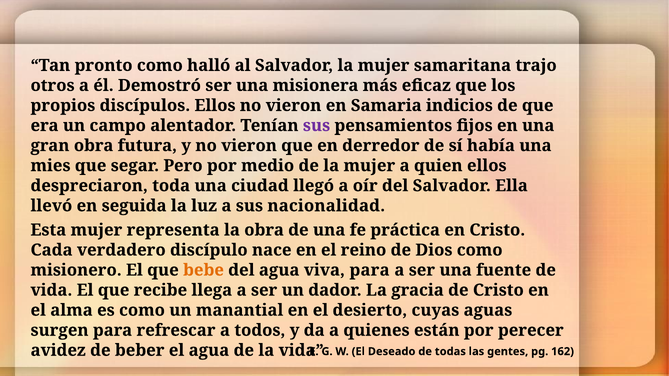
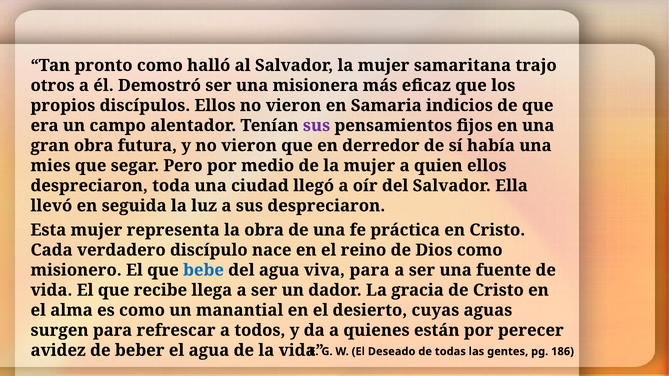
sus nacionalidad: nacionalidad -> despreciaron (326, 206)
bebe colour: orange -> blue (203, 270)
162: 162 -> 186 (563, 352)
